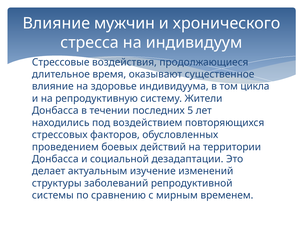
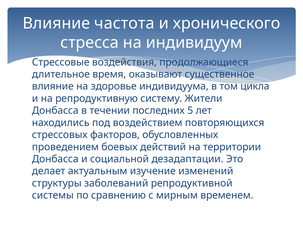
мужчин: мужчин -> частота (124, 23)
